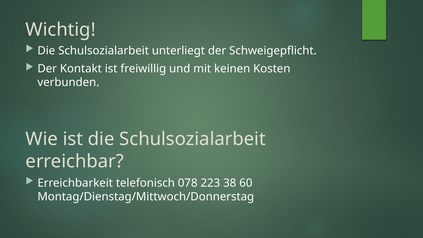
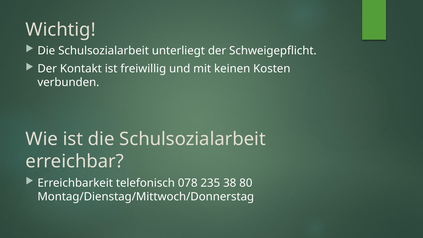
223: 223 -> 235 (210, 183)
60: 60 -> 80 (246, 183)
